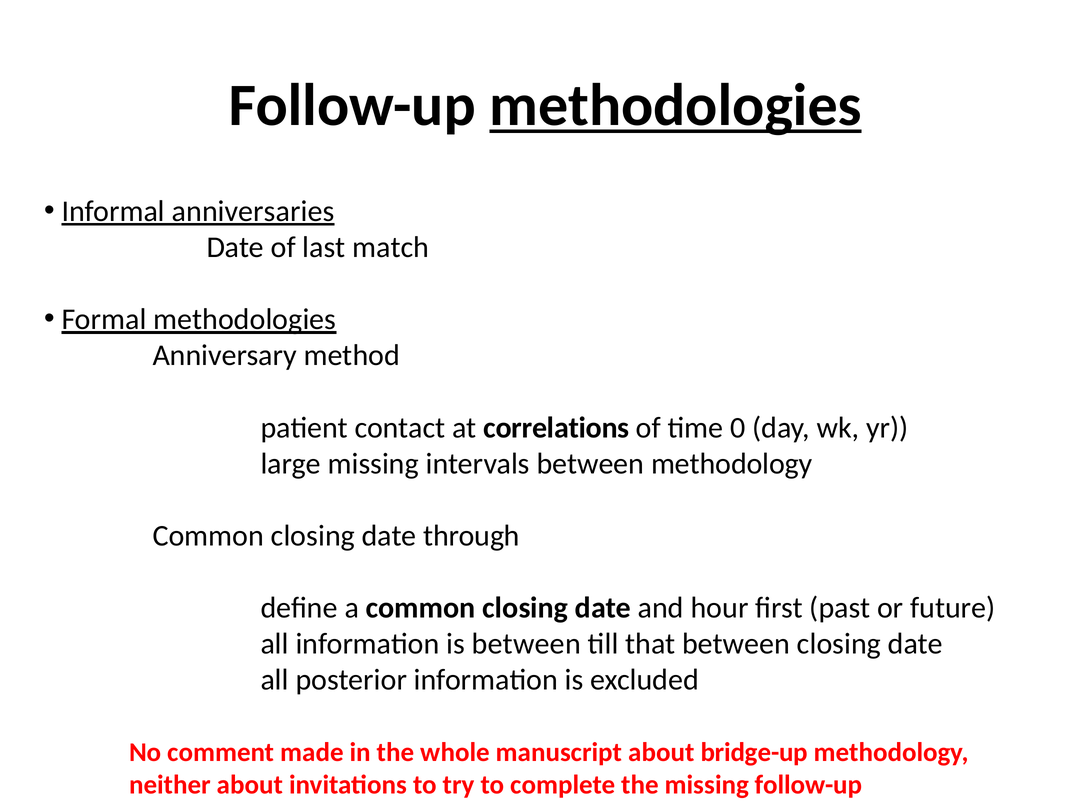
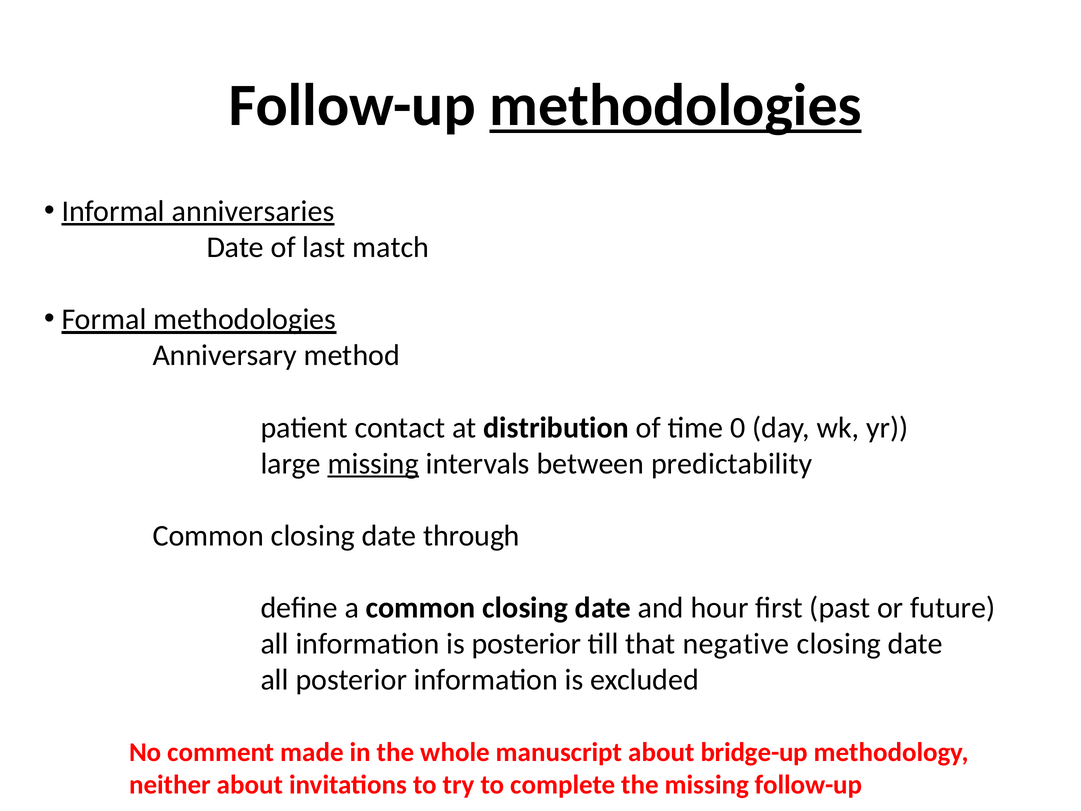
correlations: correlations -> distribution (556, 428)
missing underline: none -> present (373, 464)
between methodology: methodology -> predictability (732, 464)
is between: between -> posterior (527, 644)
that between: between -> negative (736, 644)
